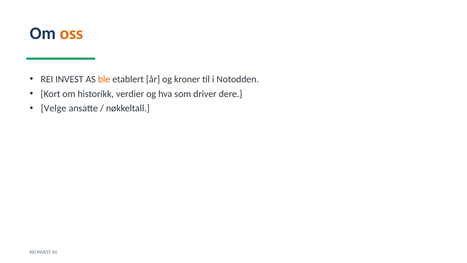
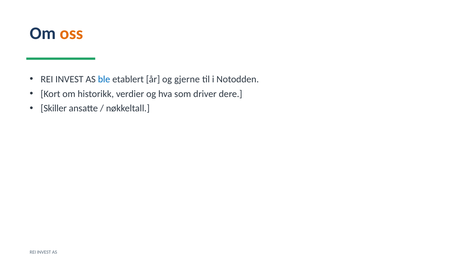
ble colour: orange -> blue (104, 79)
kroner: kroner -> gjerne (187, 79)
Velge: Velge -> Skiller (54, 108)
